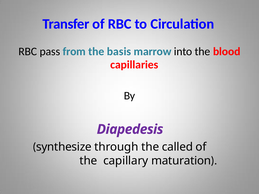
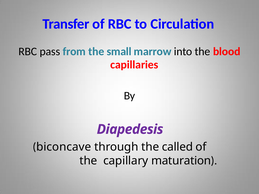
basis: basis -> small (119, 52)
synthesize: synthesize -> biconcave (64, 147)
